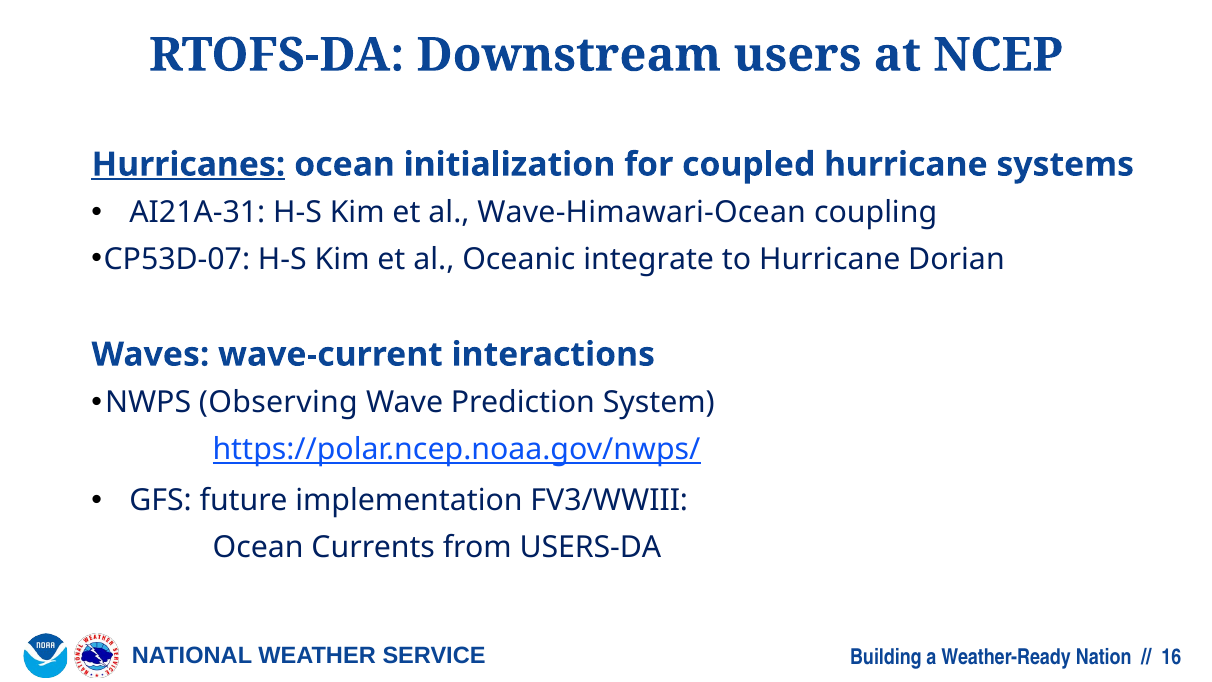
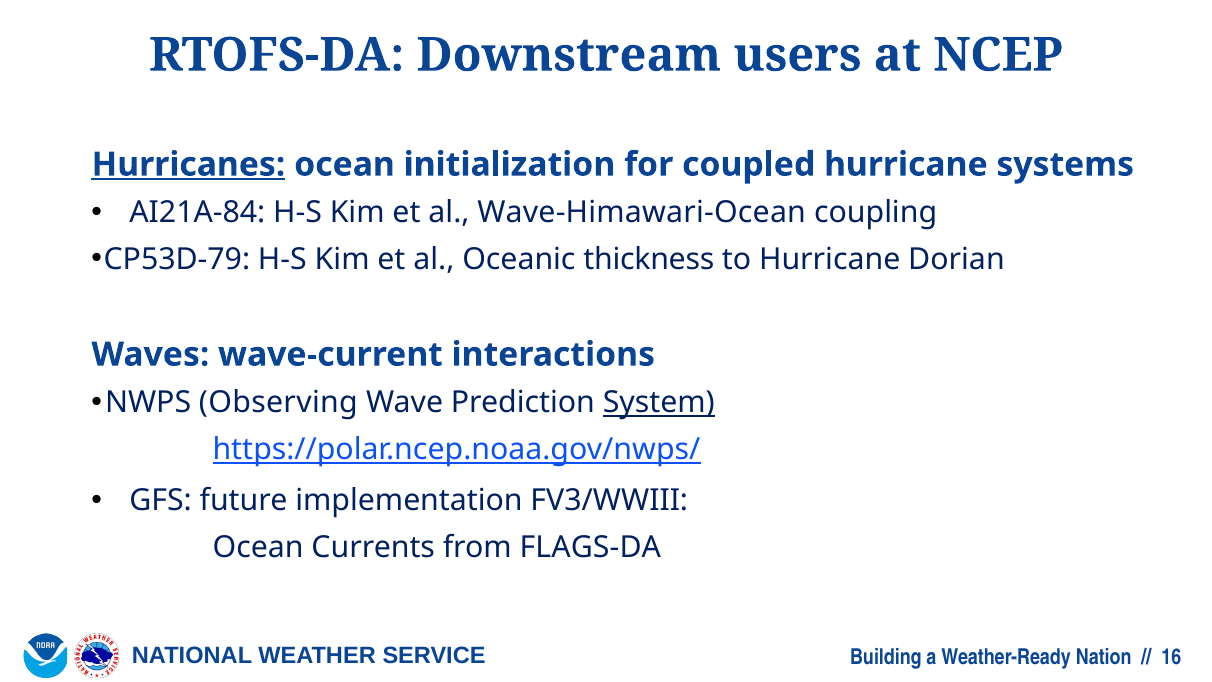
AI21A-31: AI21A-31 -> AI21A-84 (197, 213)
CP53D-07: CP53D-07 -> CP53D-79 (177, 259)
integrate: integrate -> thickness (649, 259)
System underline: none -> present (659, 403)
USERS-DA: USERS-DA -> FLAGS-DA (590, 547)
